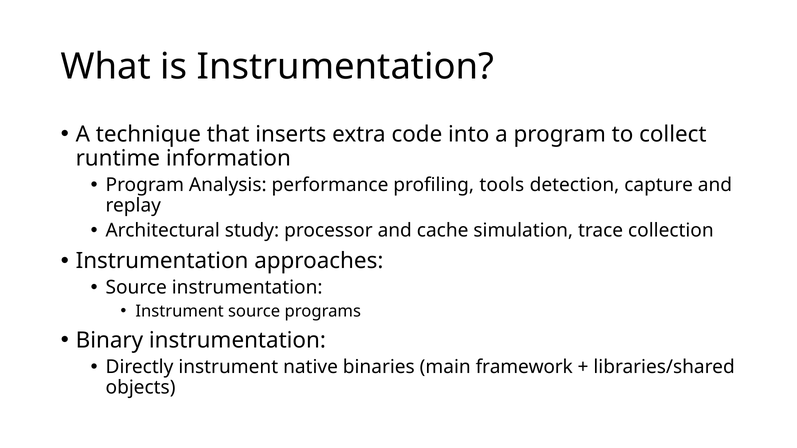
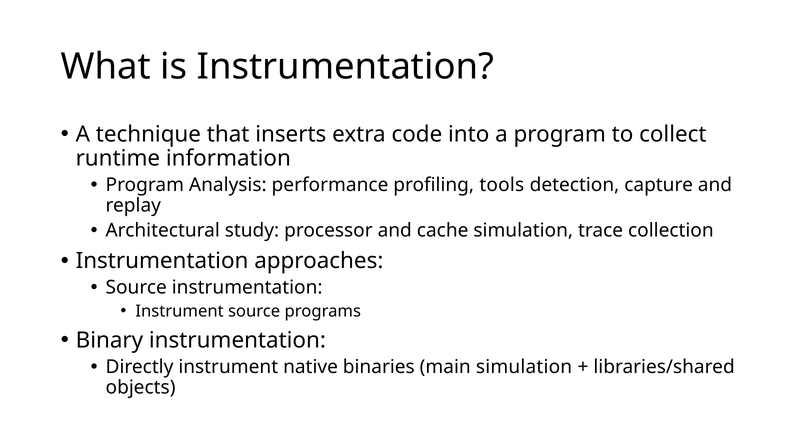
main framework: framework -> simulation (524, 367)
